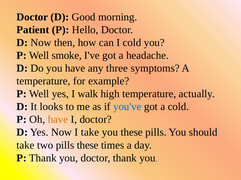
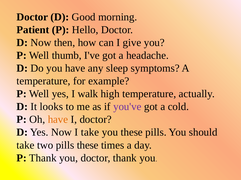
I cold: cold -> give (132, 43)
smoke: smoke -> thumb (67, 56)
three: three -> sleep (117, 69)
you've colour: blue -> purple (127, 107)
